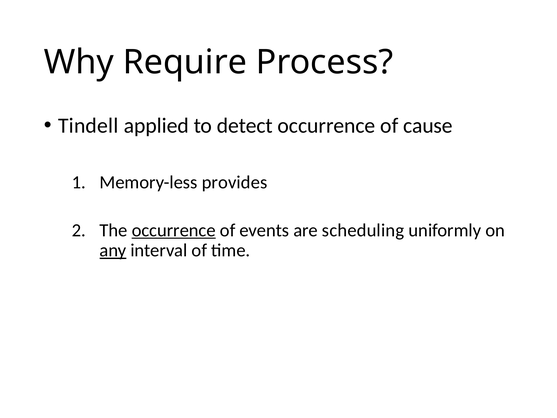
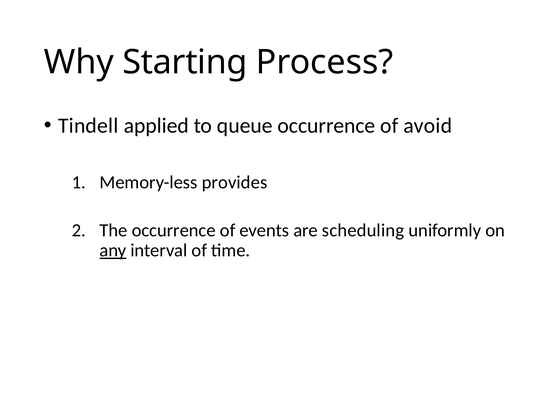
Require: Require -> Starting (185, 62)
detect: detect -> queue (245, 126)
cause: cause -> avoid (428, 126)
occurrence underline: present -> none (174, 230)
